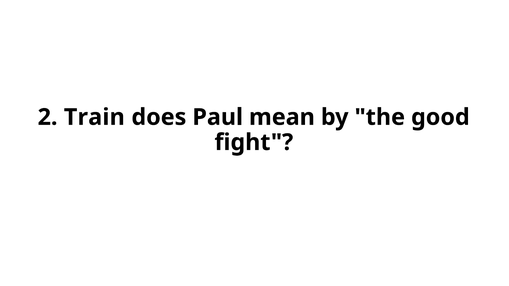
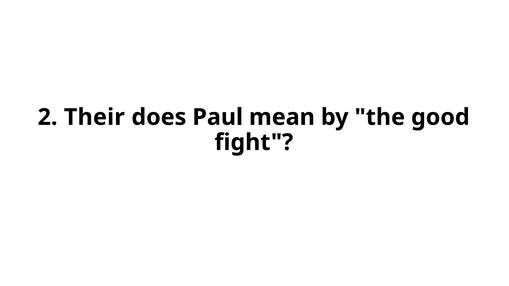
Train: Train -> Their (94, 117)
